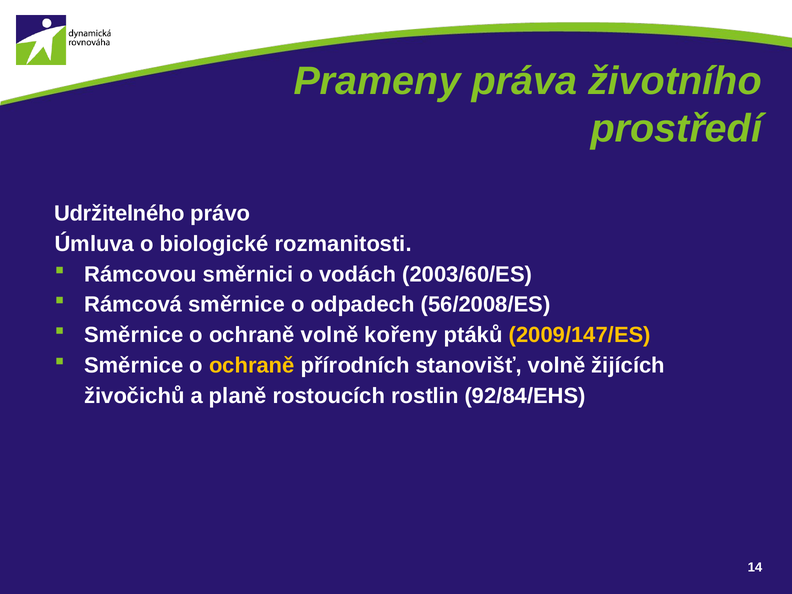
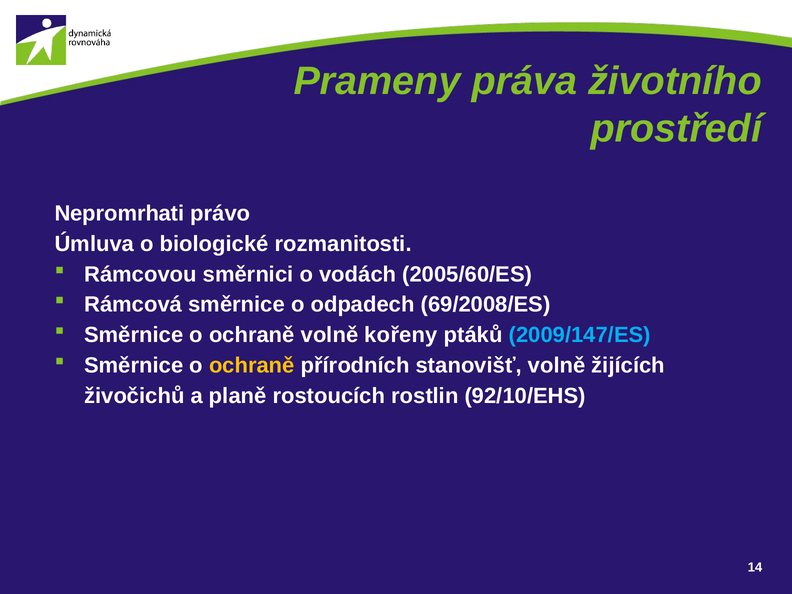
Udržitelného: Udržitelného -> Nepromrhati (119, 214)
2003/60/ES: 2003/60/ES -> 2005/60/ES (467, 274)
56/2008/ES: 56/2008/ES -> 69/2008/ES (486, 305)
2009/147/ES colour: yellow -> light blue (580, 335)
92/84/EHS: 92/84/EHS -> 92/10/EHS (525, 396)
